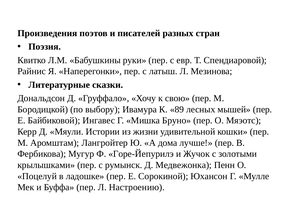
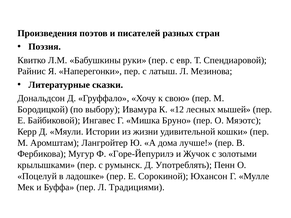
89: 89 -> 12 (177, 109)
Медвежонка: Медвежонка -> Употреблять (184, 165)
Настроению: Настроению -> Традициями (137, 188)
